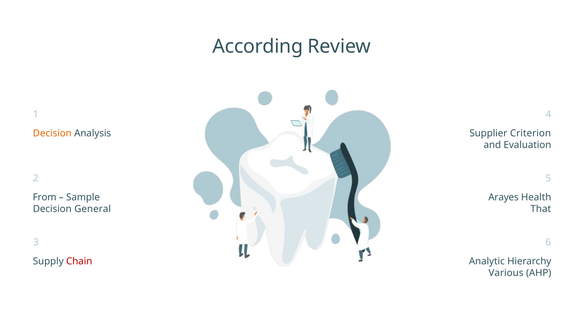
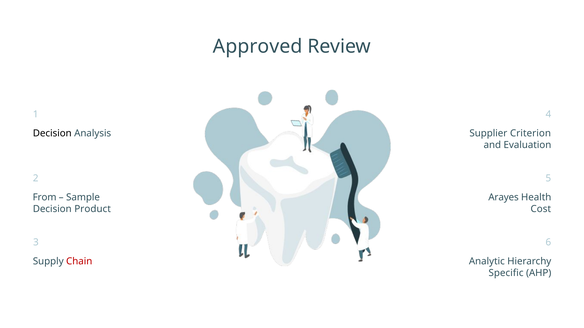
According: According -> Approved (258, 46)
Decision colour: orange -> black (52, 133)
General: General -> Product (93, 209)
That: That -> Cost (541, 209)
Various: Various -> Specific (506, 273)
